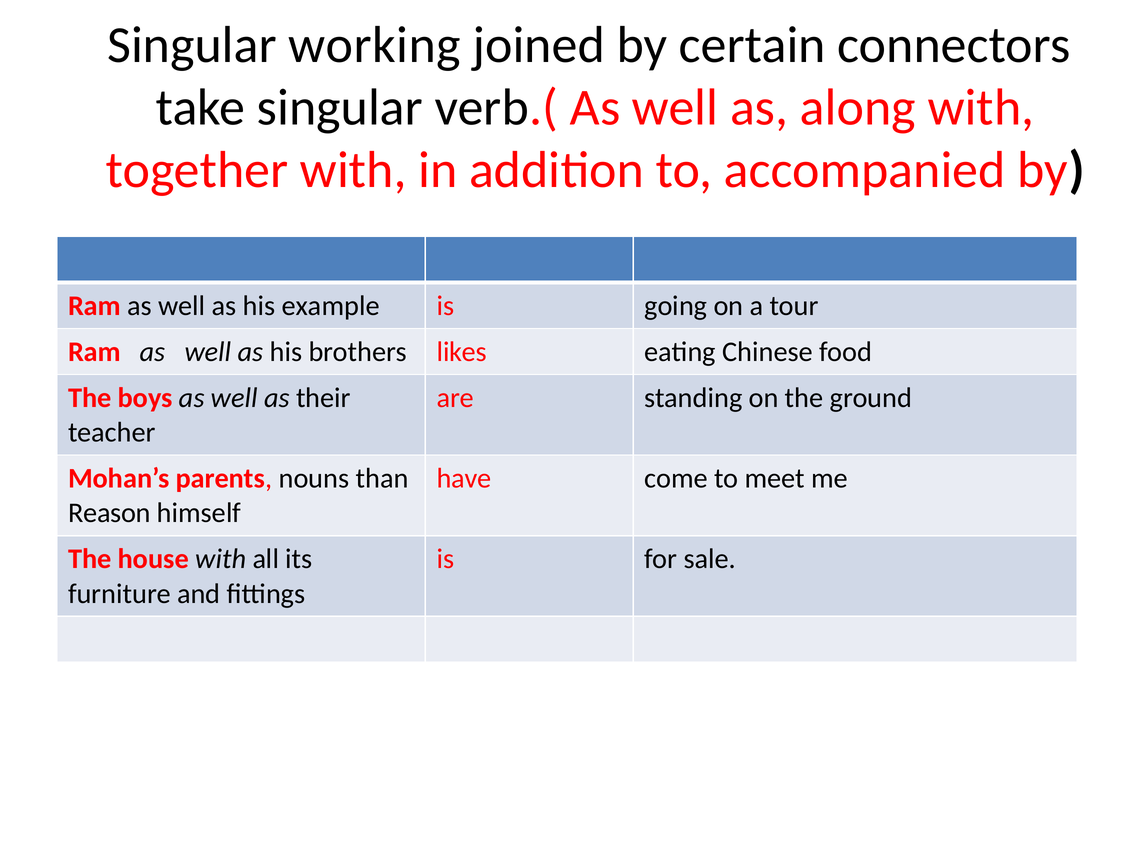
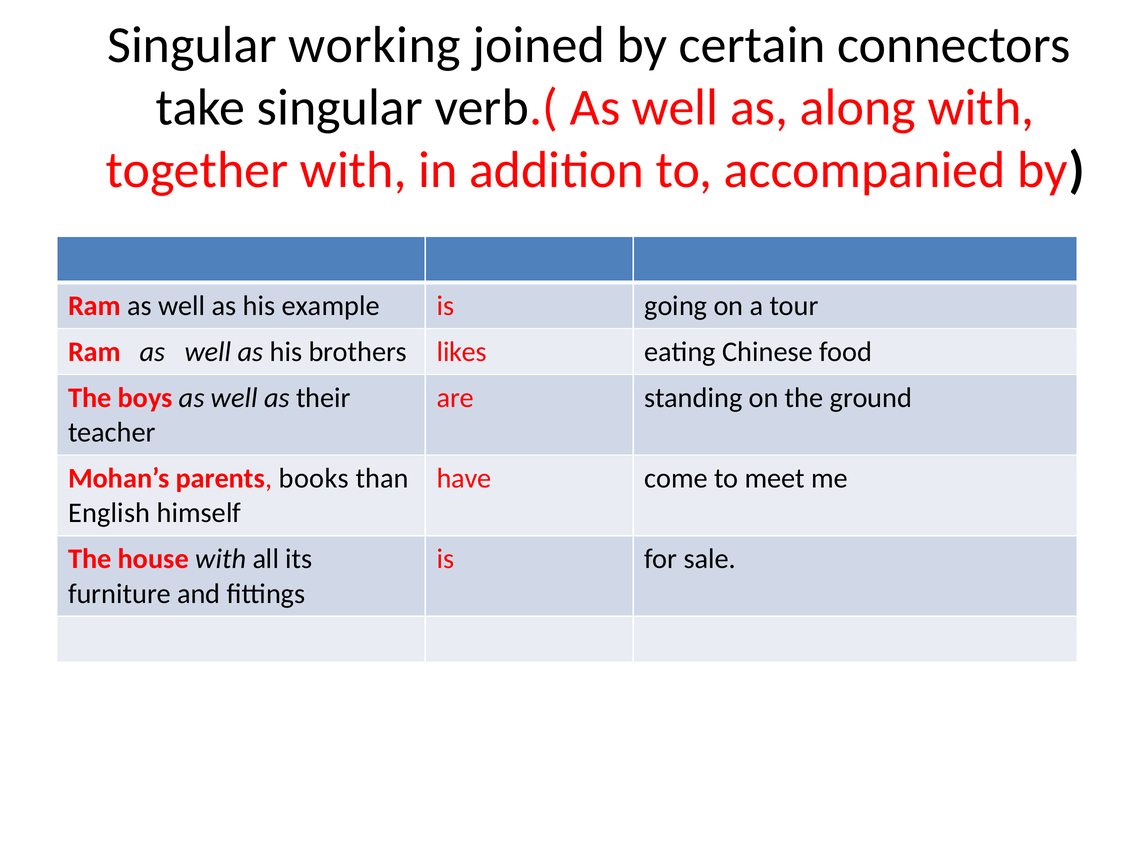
nouns: nouns -> books (314, 478)
Reason: Reason -> English (109, 513)
